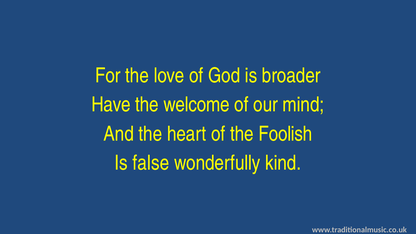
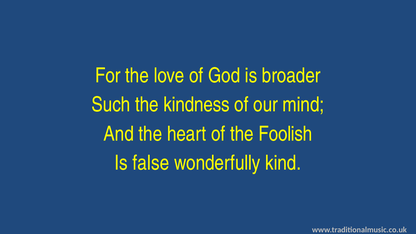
Have: Have -> Such (111, 105)
welcome: welcome -> kindness (197, 105)
